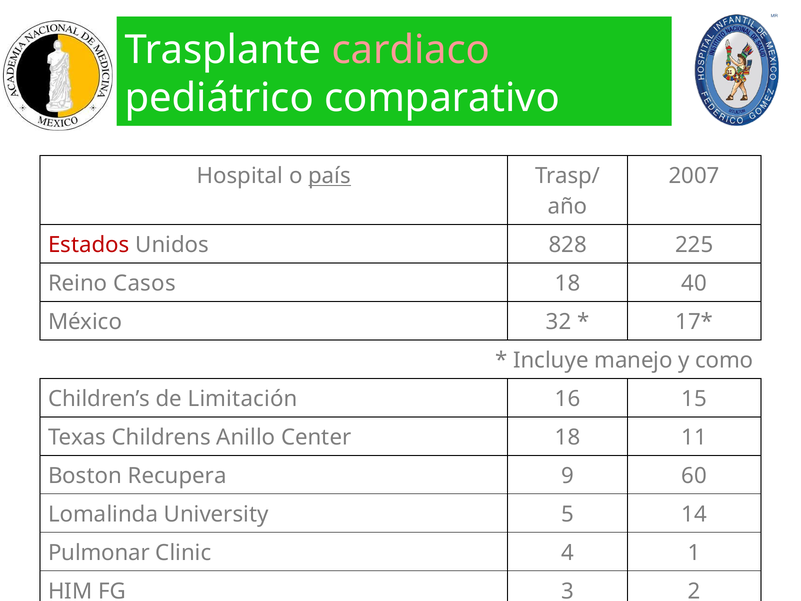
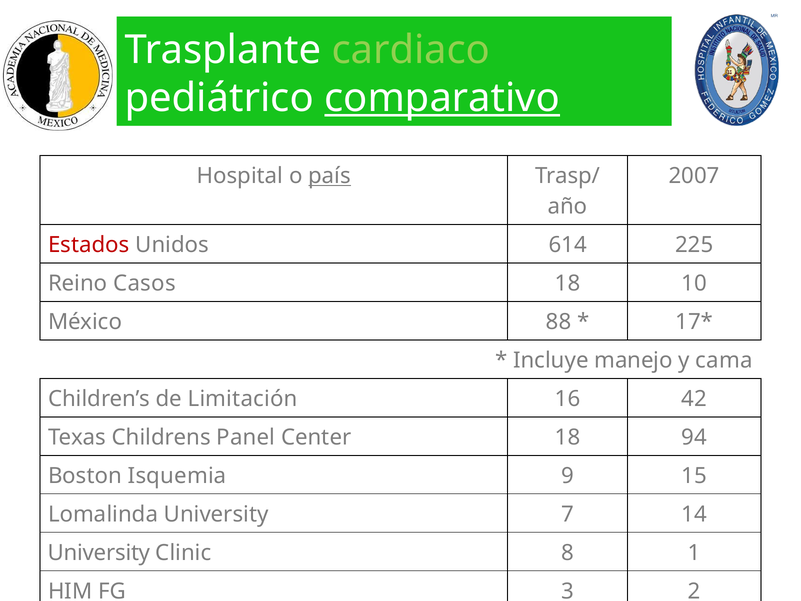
cardiaco colour: pink -> light green (411, 50)
comparativo underline: none -> present (442, 98)
828: 828 -> 614 (568, 245)
40: 40 -> 10 (694, 283)
32: 32 -> 88 (559, 322)
como: como -> cama (724, 360)
15: 15 -> 42 (694, 399)
Anillo: Anillo -> Panel (246, 437)
11: 11 -> 94 (694, 437)
Recupera: Recupera -> Isquemia (177, 476)
60: 60 -> 15 (694, 476)
5: 5 -> 7 (568, 514)
Pulmonar: Pulmonar -> University (99, 553)
4: 4 -> 8 (568, 553)
